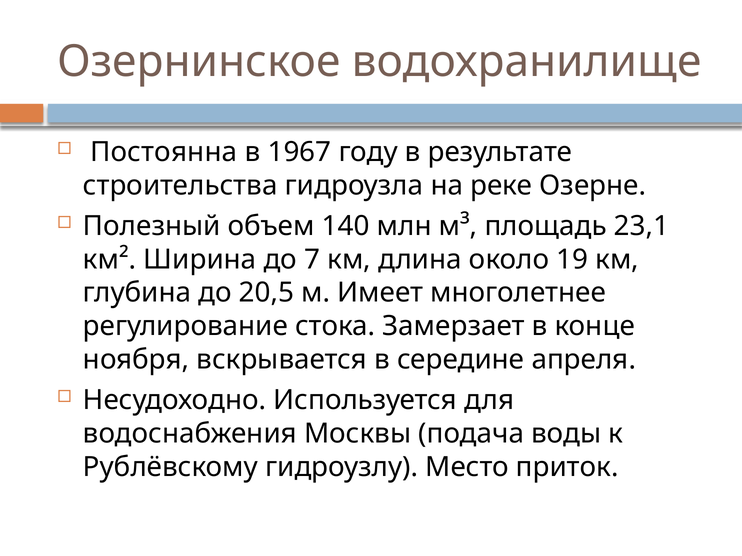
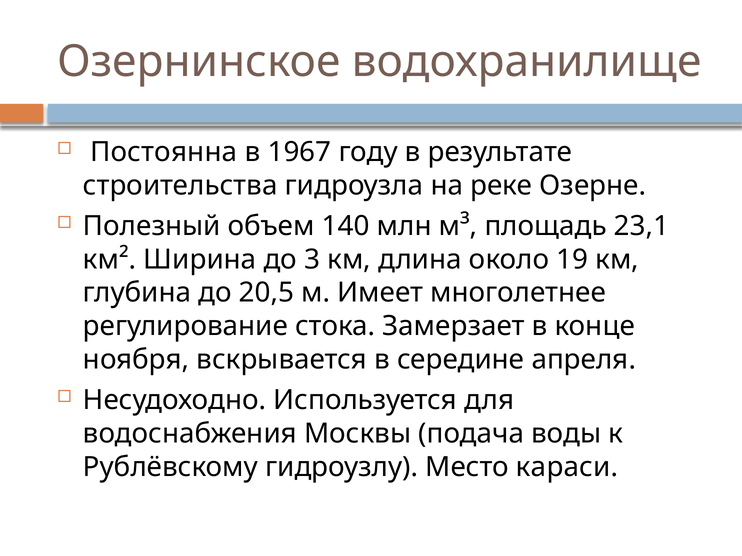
7: 7 -> 3 (312, 260)
приток: приток -> караси (567, 467)
